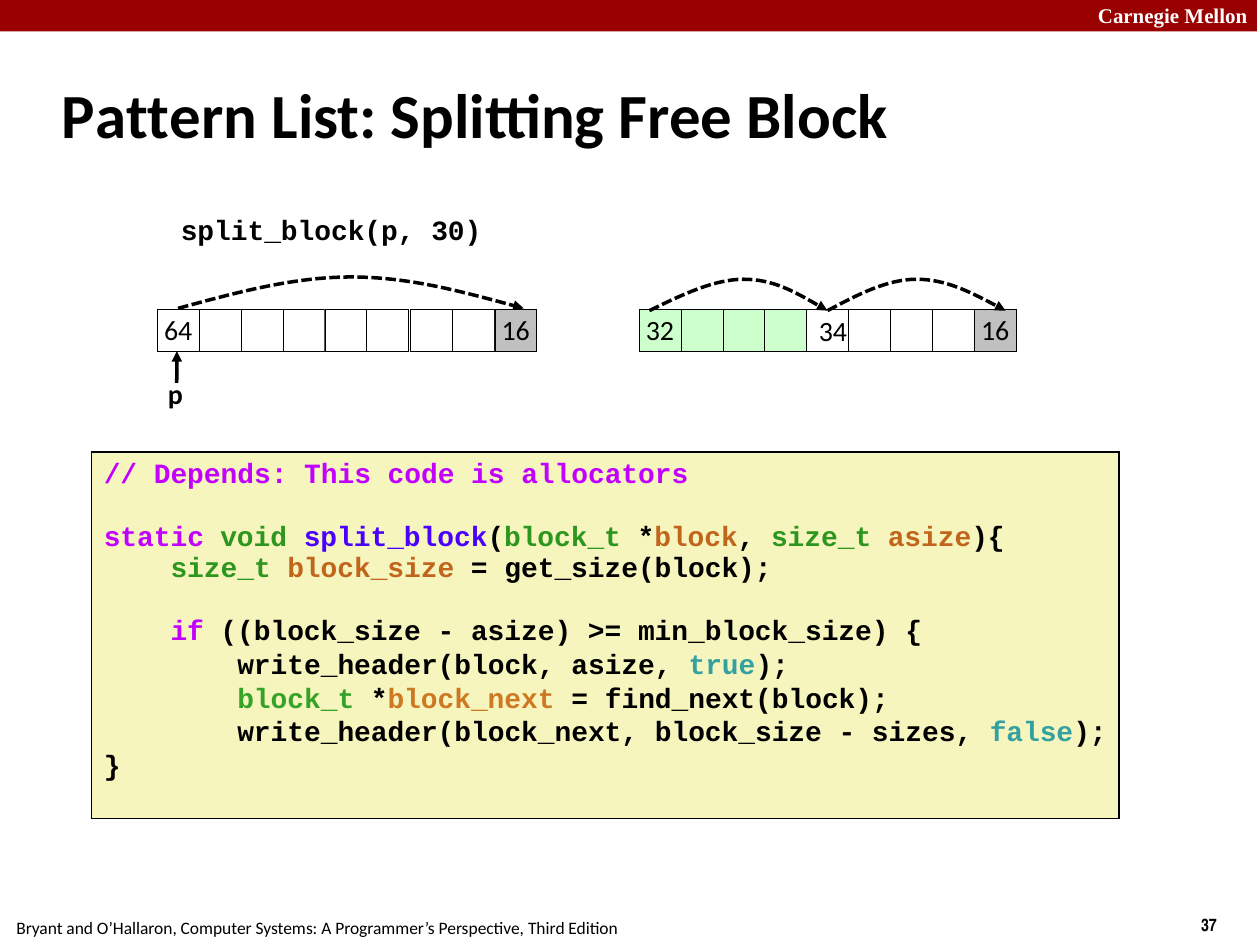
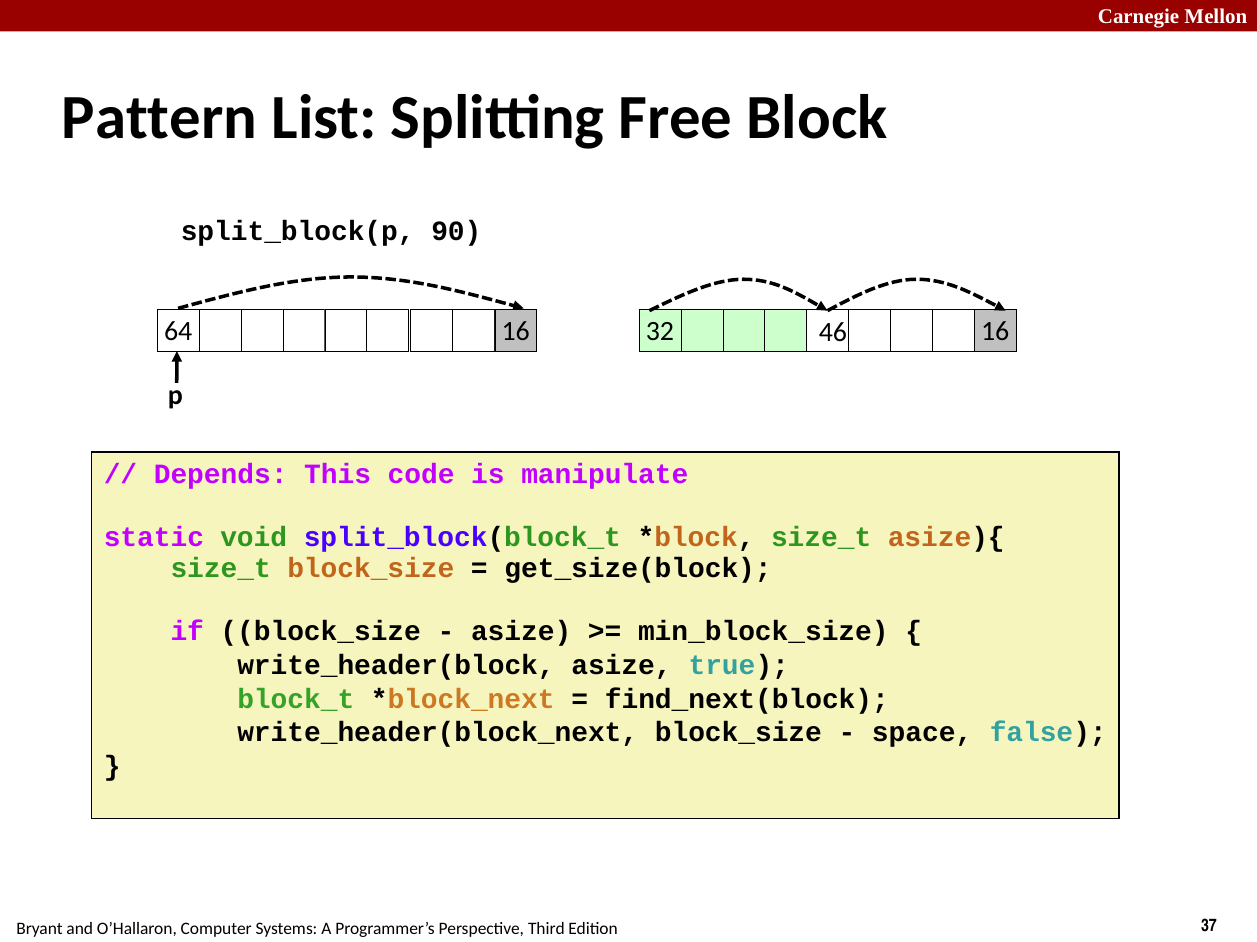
30: 30 -> 90 (456, 231)
34: 34 -> 46 (833, 333)
allocators: allocators -> manipulate (605, 474)
sizes: sizes -> space (922, 733)
